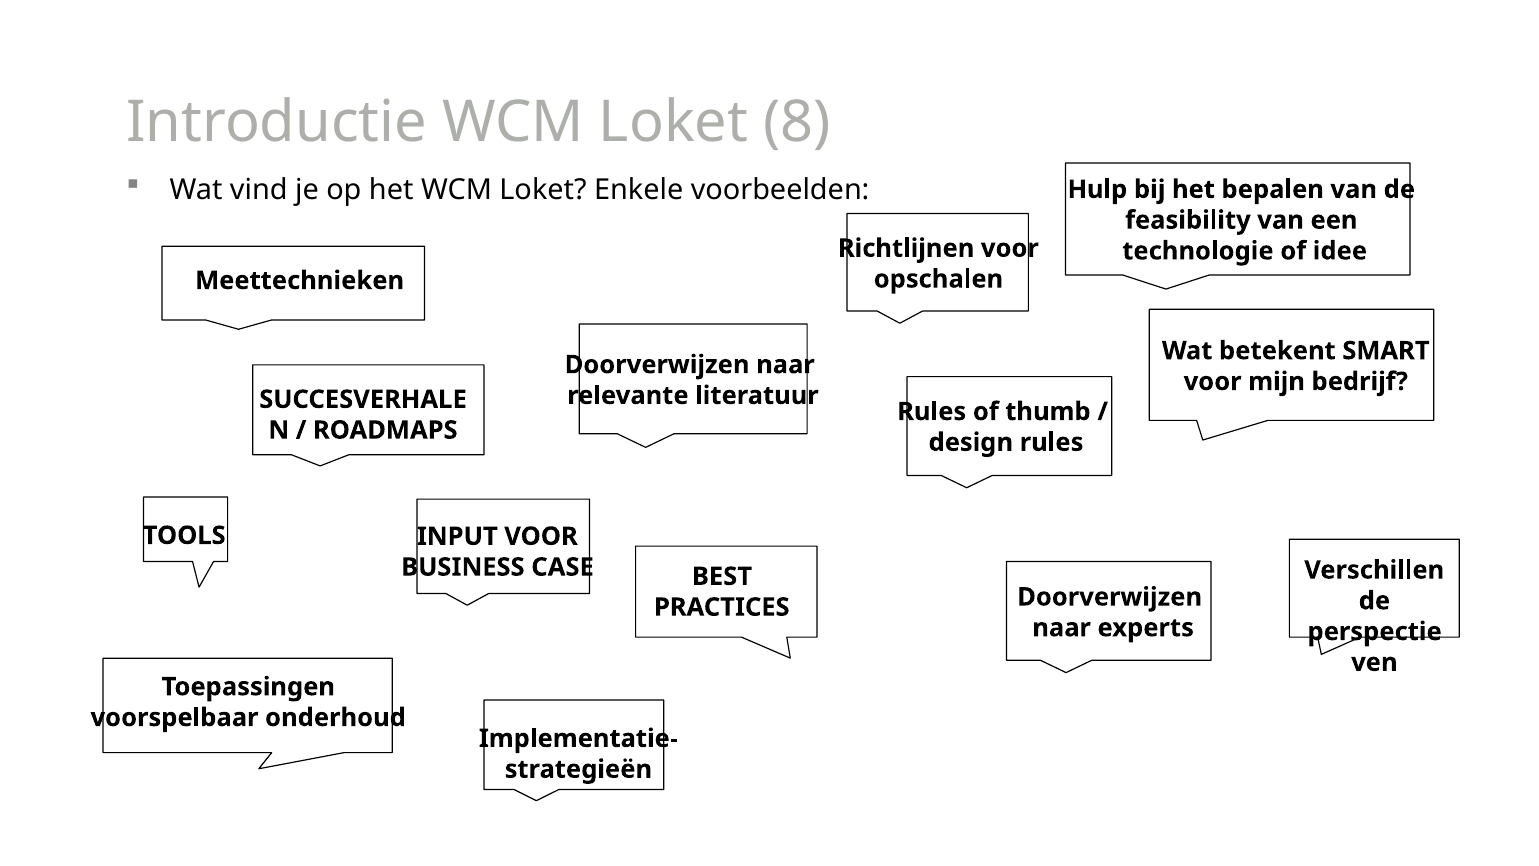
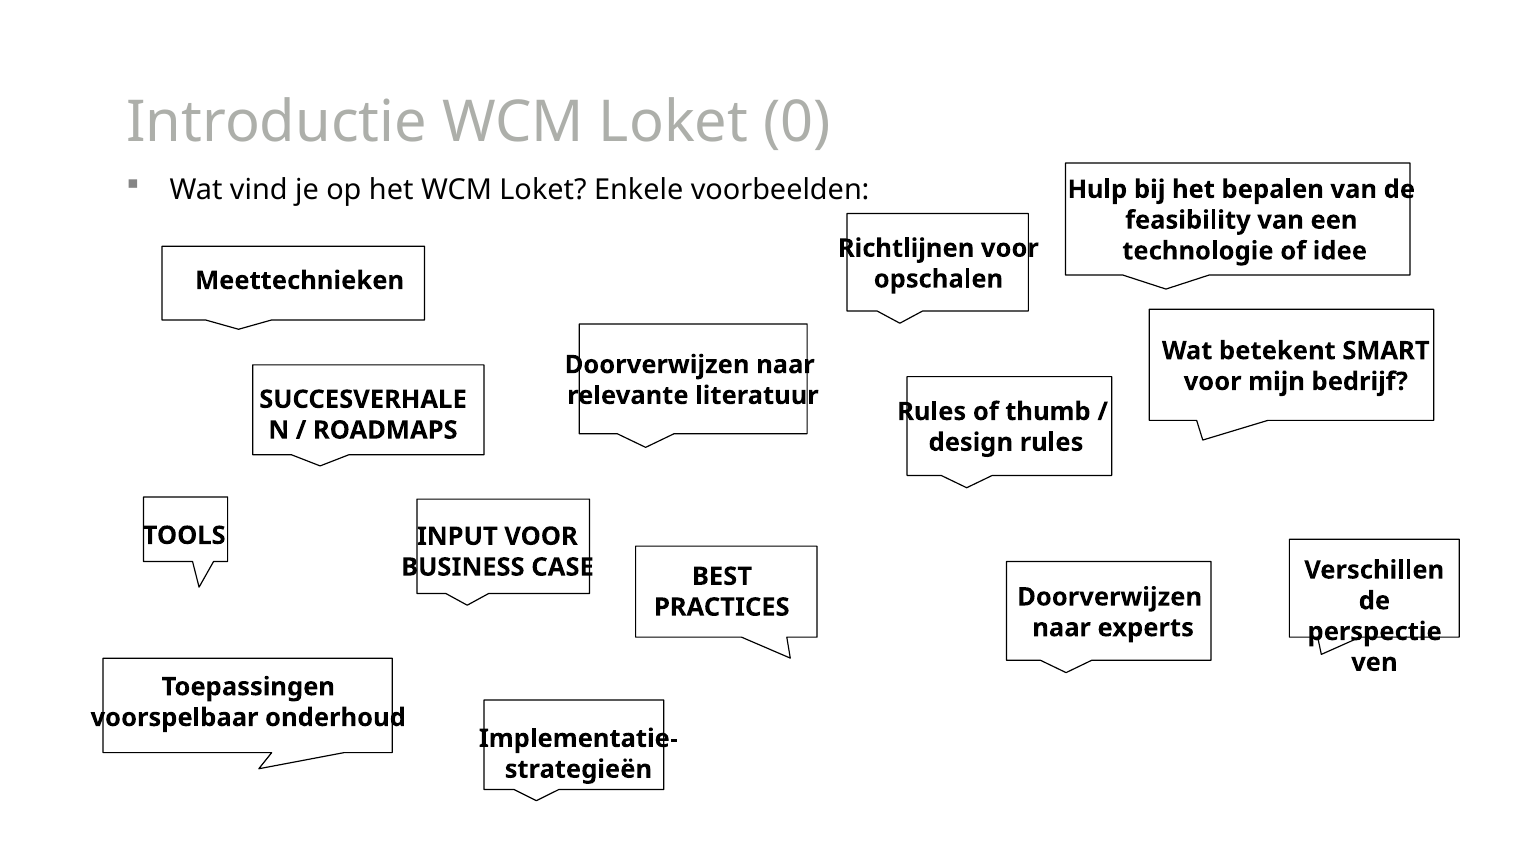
8: 8 -> 0 (797, 123)
